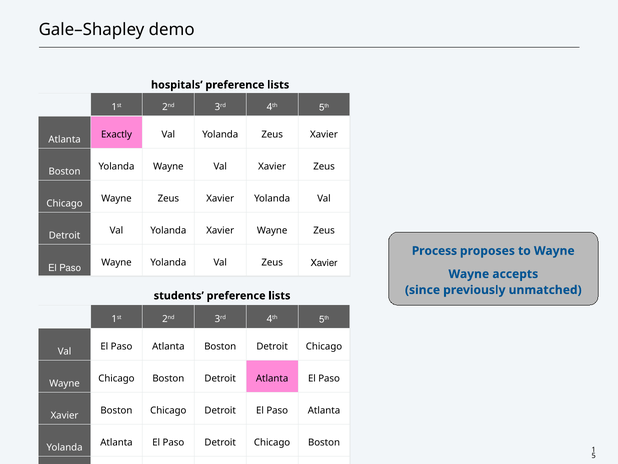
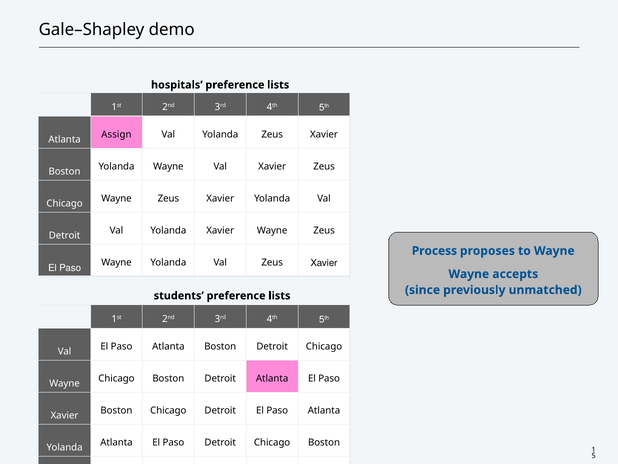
Exactly: Exactly -> Assign (116, 134)
